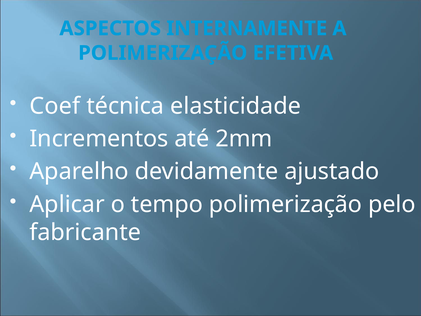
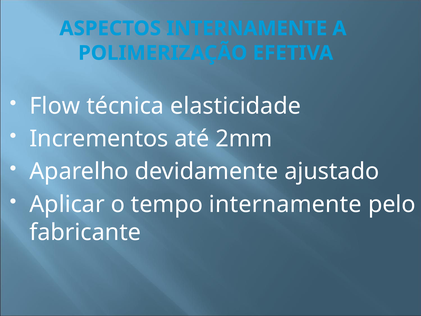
Coef: Coef -> Flow (55, 106)
tempo polimerização: polimerização -> internamente (285, 204)
